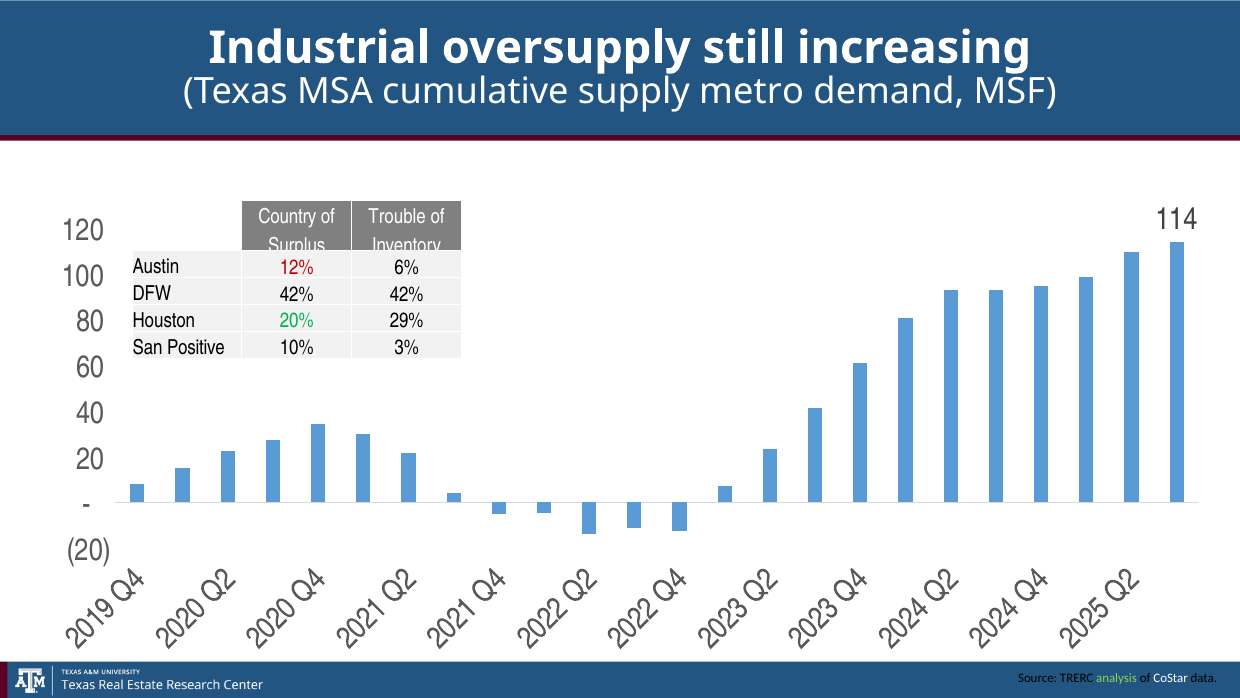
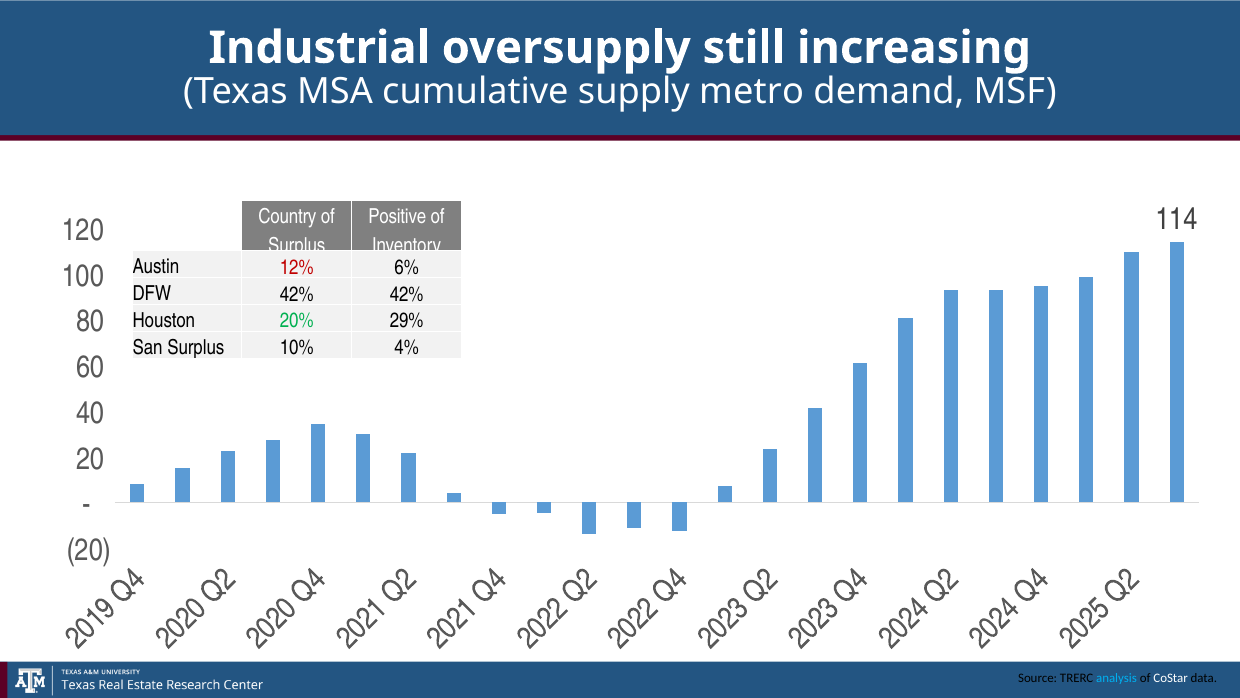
Trouble: Trouble -> Positive (397, 217)
San Positive: Positive -> Surplus (196, 347)
3%: 3% -> 4% (407, 348)
analysis colour: light green -> light blue (1117, 678)
